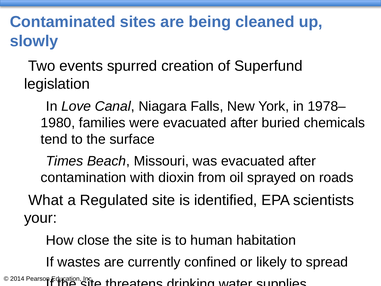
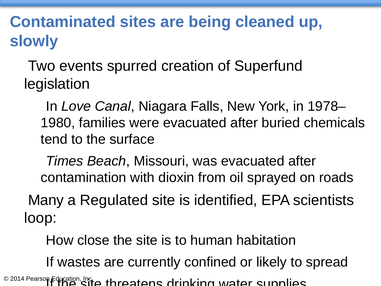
What: What -> Many (46, 200)
your: your -> loop (40, 218)
